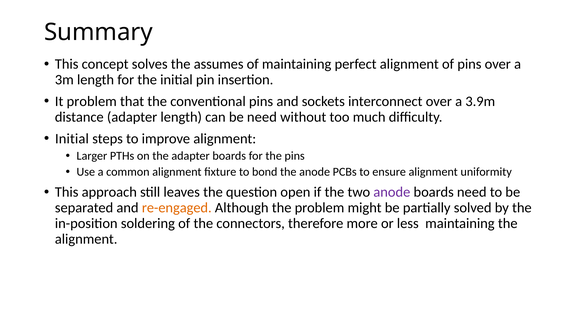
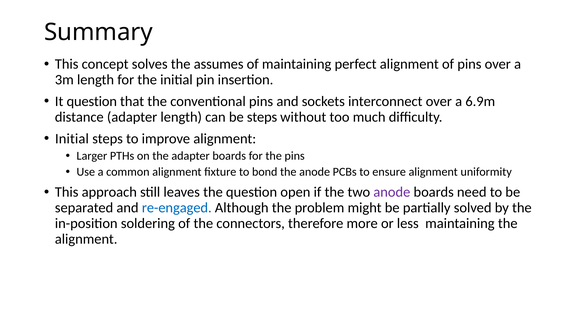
It problem: problem -> question (92, 101)
3.9m: 3.9m -> 6.9m (480, 101)
be need: need -> steps (262, 117)
re-engaged colour: orange -> blue (177, 208)
